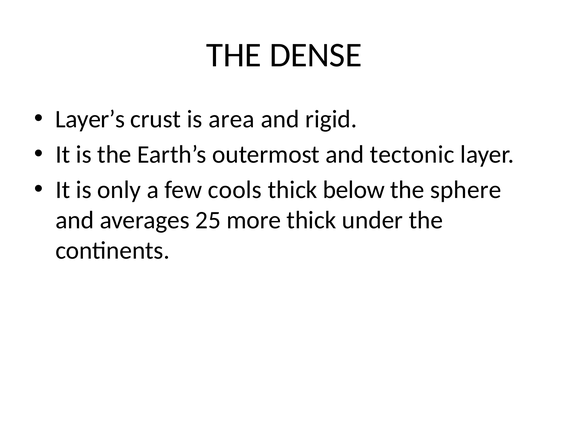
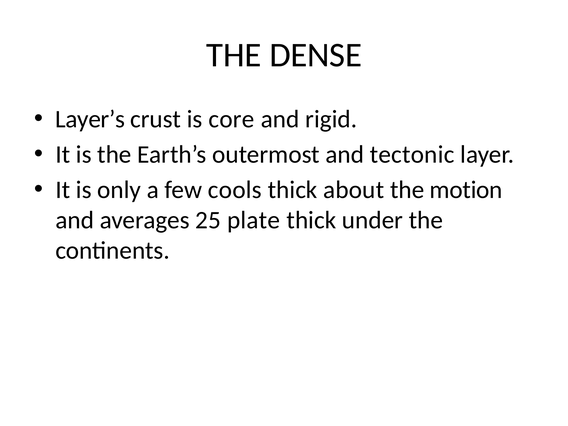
area: area -> core (232, 119)
below: below -> about (354, 190)
sphere: sphere -> motion (466, 190)
more: more -> plate (254, 220)
